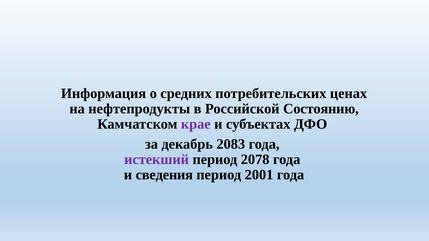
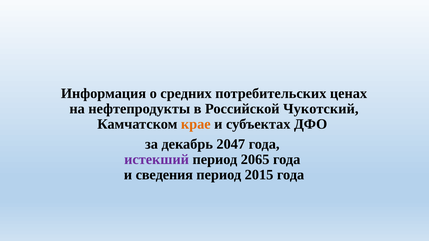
Состоянию: Состоянию -> Чукотский (321, 109)
крае colour: purple -> orange (196, 124)
2083: 2083 -> 2047 (231, 144)
2078: 2078 -> 2065 (255, 160)
2001: 2001 -> 2015 (259, 175)
